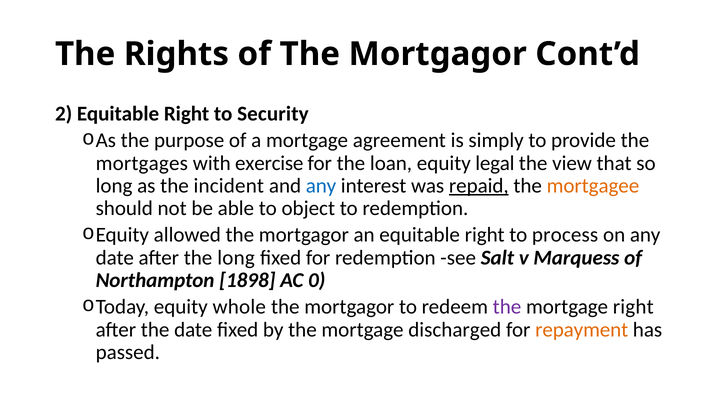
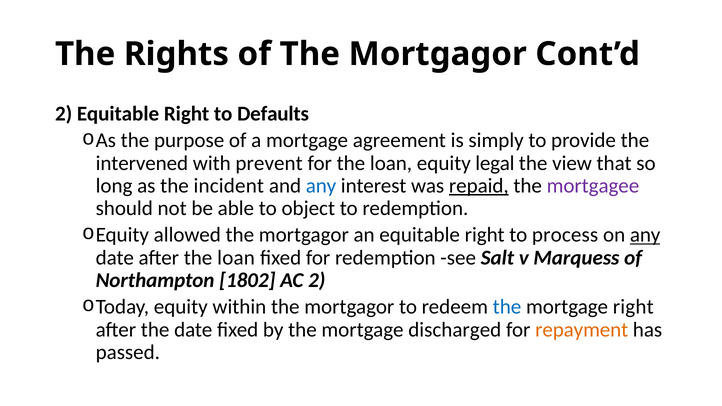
Security: Security -> Defaults (273, 114)
mortgages: mortgages -> intervened (142, 163)
exercise: exercise -> prevent (269, 163)
mortgagee colour: orange -> purple (593, 186)
any underline: none -> present (645, 235)
after the long: long -> loan (236, 258)
1898: 1898 -> 1802 (247, 281)
AC 0: 0 -> 2 (317, 281)
whole: whole -> within (239, 307)
the colour: purple -> blue (507, 307)
